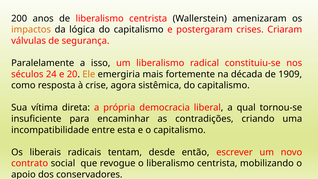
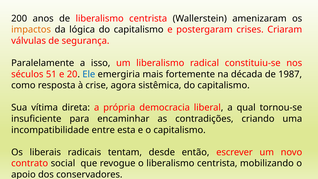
24: 24 -> 51 (51, 74)
Ele colour: orange -> blue (89, 74)
1909: 1909 -> 1987 (290, 74)
